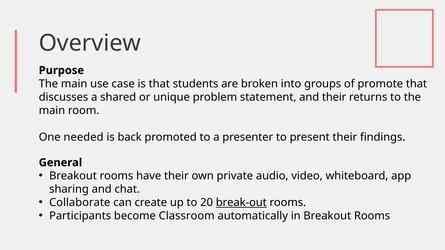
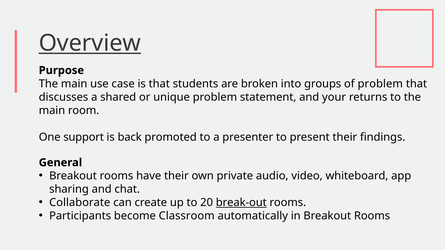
Overview underline: none -> present (90, 43)
of promote: promote -> problem (380, 84)
and their: their -> your (334, 97)
needed: needed -> support (84, 137)
